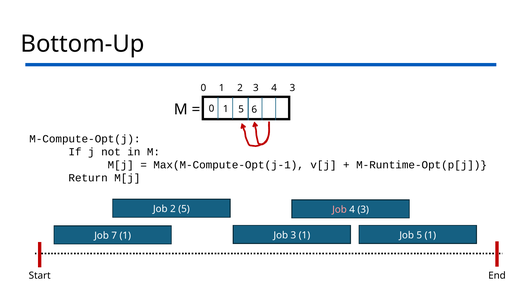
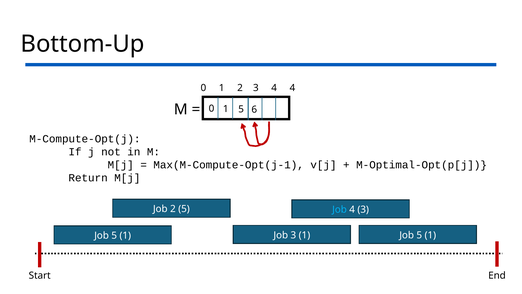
3 4 3: 3 -> 4 (292, 88)
M-Runtime-Opt(p[j: M-Runtime-Opt(p[j -> M-Optimal-Opt(p[j (422, 165)
Job colour: pink -> light blue (340, 209)
7: 7 -> 5 (114, 235)
